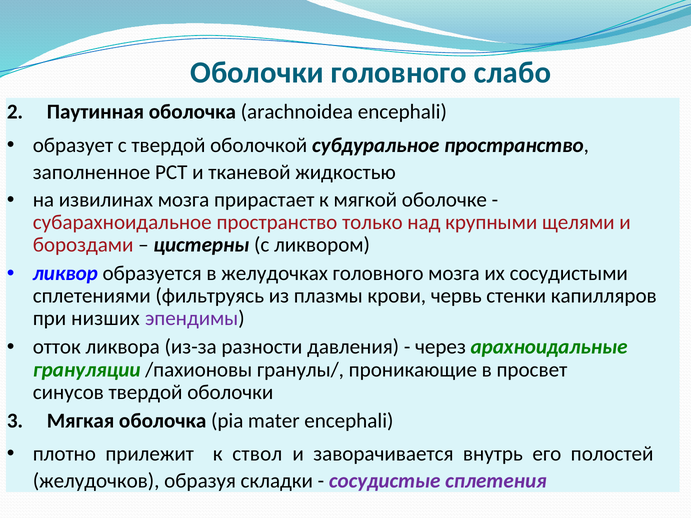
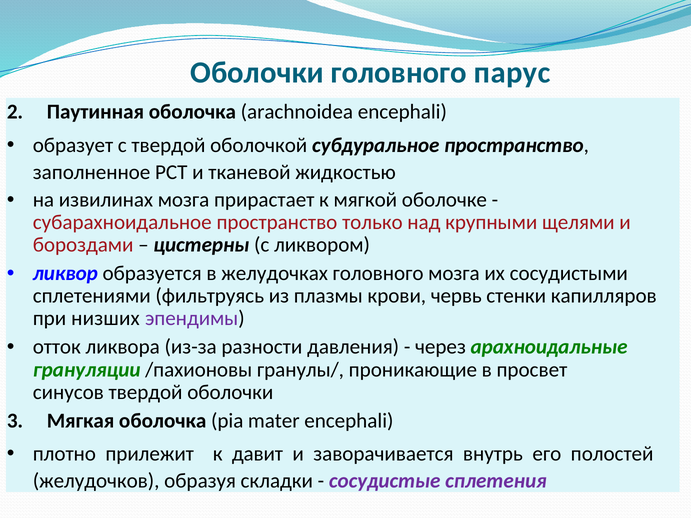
слабо: слабо -> парус (512, 73)
ствол: ствол -> давит (257, 454)
